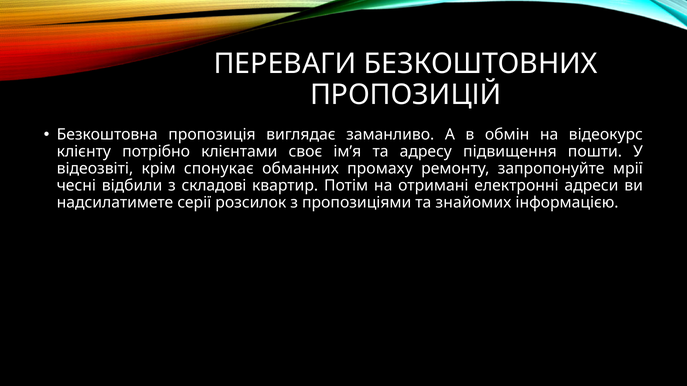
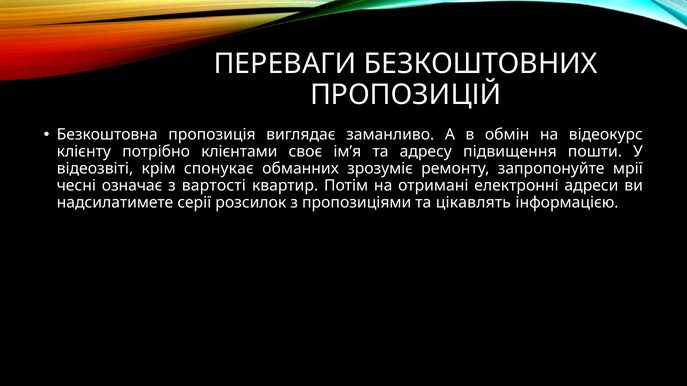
промаху: промаху -> зрозуміє (380, 169)
відбили: відбили -> означає (132, 186)
складові: складові -> вартості (214, 186)
знайомих: знайомих -> цікавлять (473, 203)
